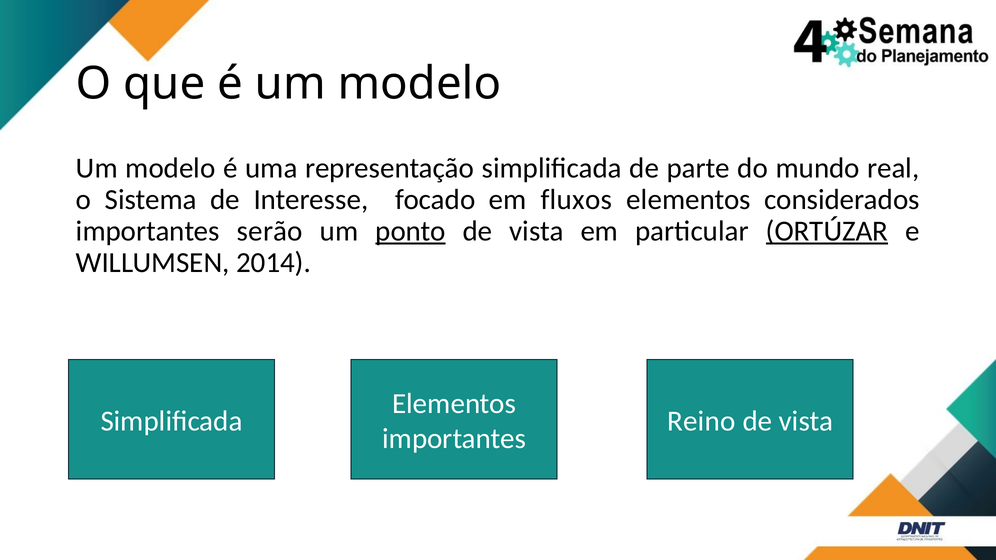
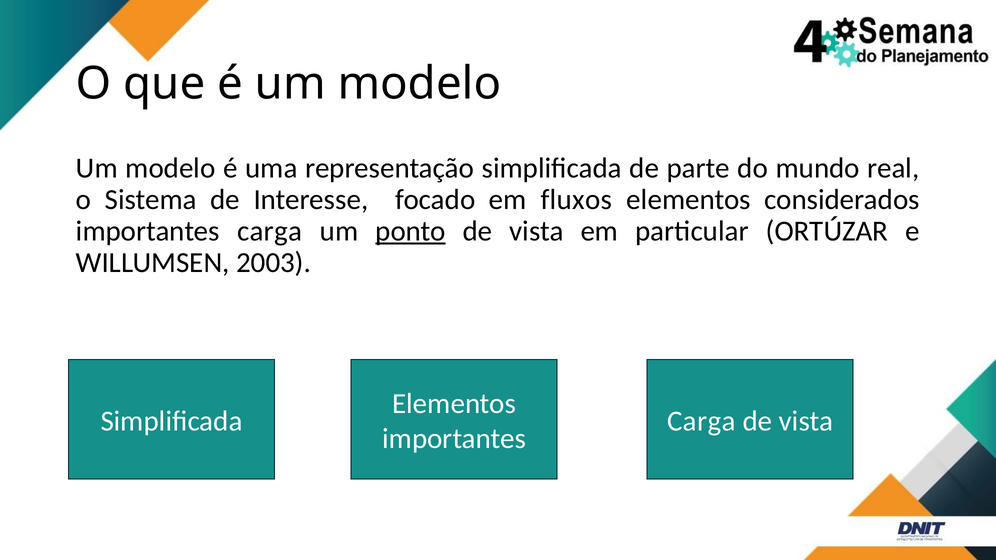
serão: serão -> carga (270, 231)
ORTÚZAR underline: present -> none (827, 231)
2014: 2014 -> 2003 (274, 263)
Reino: Reino -> Carga (701, 422)
